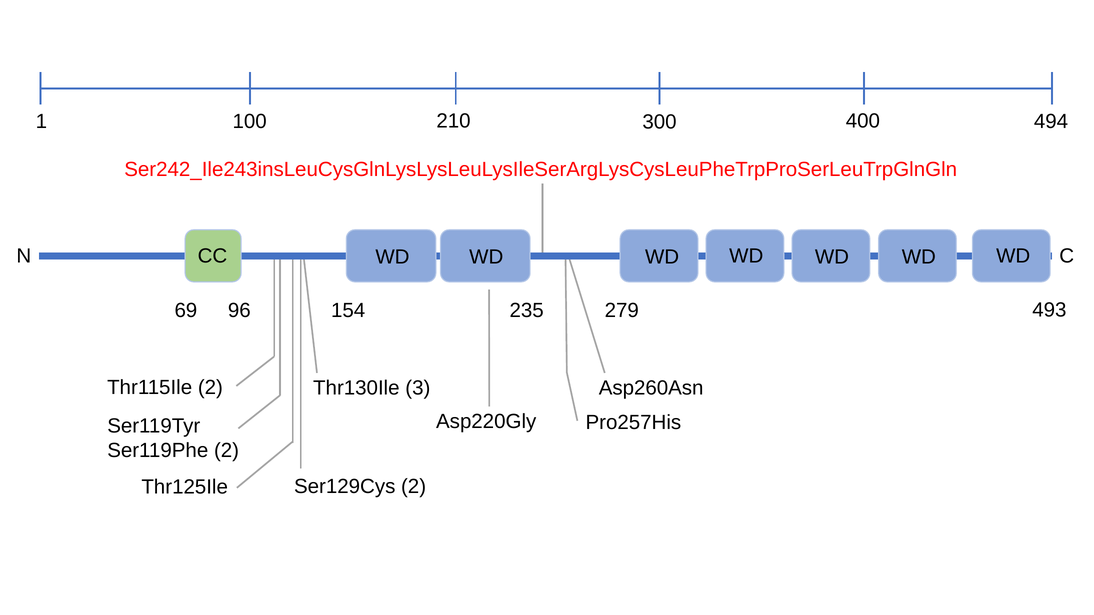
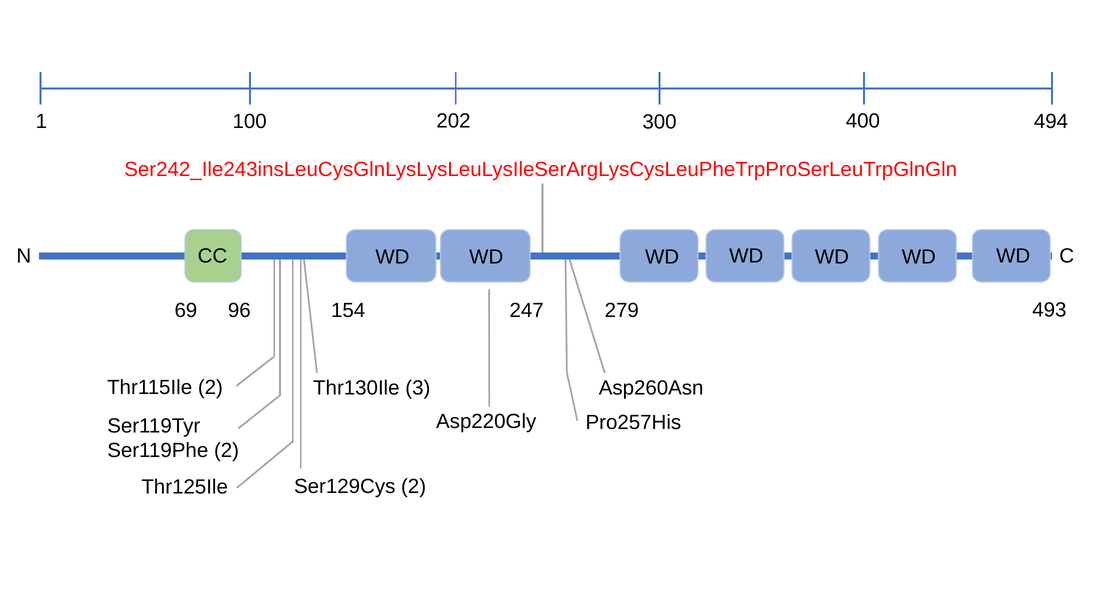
210: 210 -> 202 (454, 121)
235: 235 -> 247 (527, 311)
